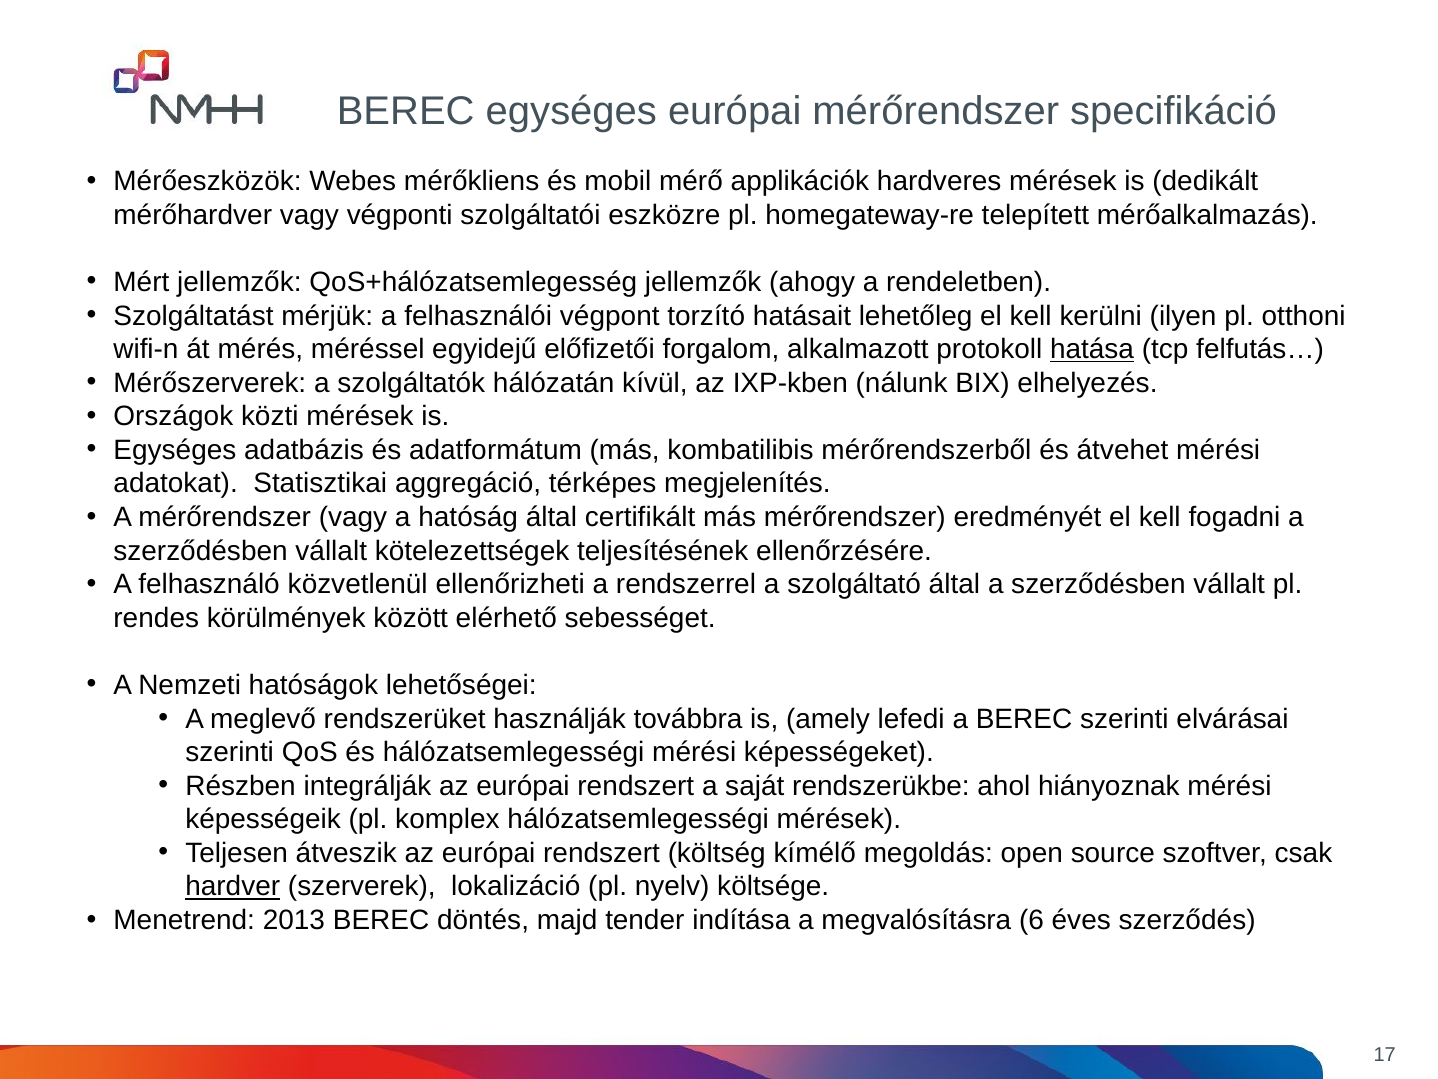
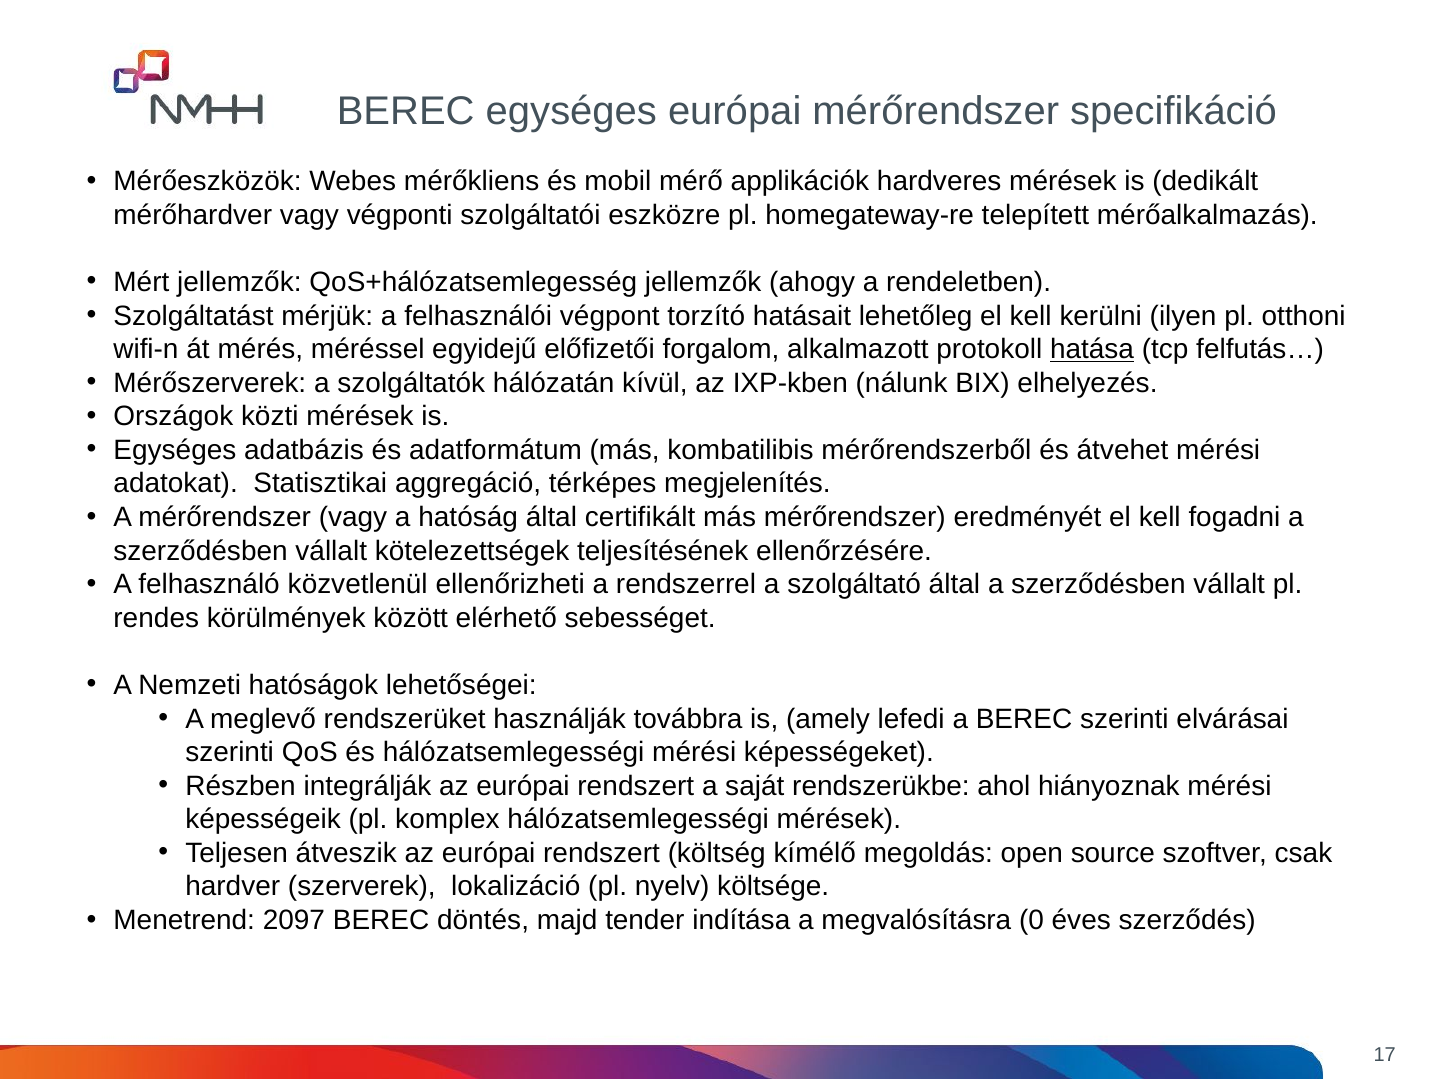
hardver underline: present -> none (233, 886)
2013: 2013 -> 2097 (294, 920)
6: 6 -> 0 (1032, 920)
